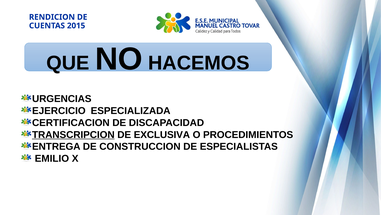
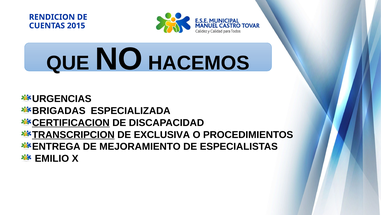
EJERCICIO: EJERCICIO -> BRIGADAS (59, 110)
CERTIFICACION underline: none -> present (71, 122)
CONSTRUCCION: CONSTRUCCION -> MEJORAMIENTO (140, 146)
